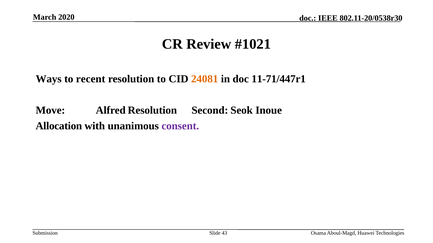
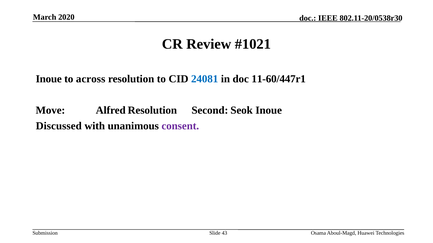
Ways: Ways -> Inoue (49, 79)
recent: recent -> across (91, 79)
24081 colour: orange -> blue (205, 79)
11-71/447r1: 11-71/447r1 -> 11-60/447r1 (279, 79)
Allocation: Allocation -> Discussed (59, 126)
